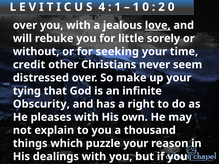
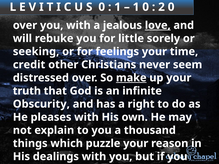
S 4: 4 -> 0 (102, 7)
without: without -> seeking (36, 52)
seeking: seeking -> feelings (117, 52)
make underline: none -> present (131, 78)
tying: tying -> truth (27, 91)
